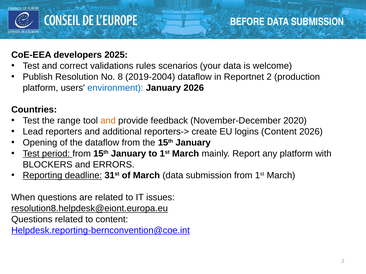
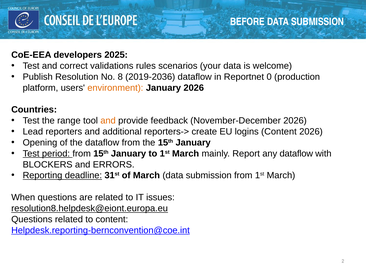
2019-2004: 2019-2004 -> 2019-2036 (150, 77)
Reportnet 2: 2 -> 0 (269, 77)
environment colour: blue -> orange (115, 88)
November-December 2020: 2020 -> 2026 (295, 121)
any platform: platform -> dataflow (296, 154)
